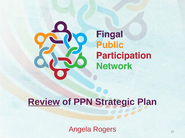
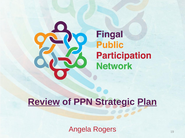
Plan underline: none -> present (147, 102)
